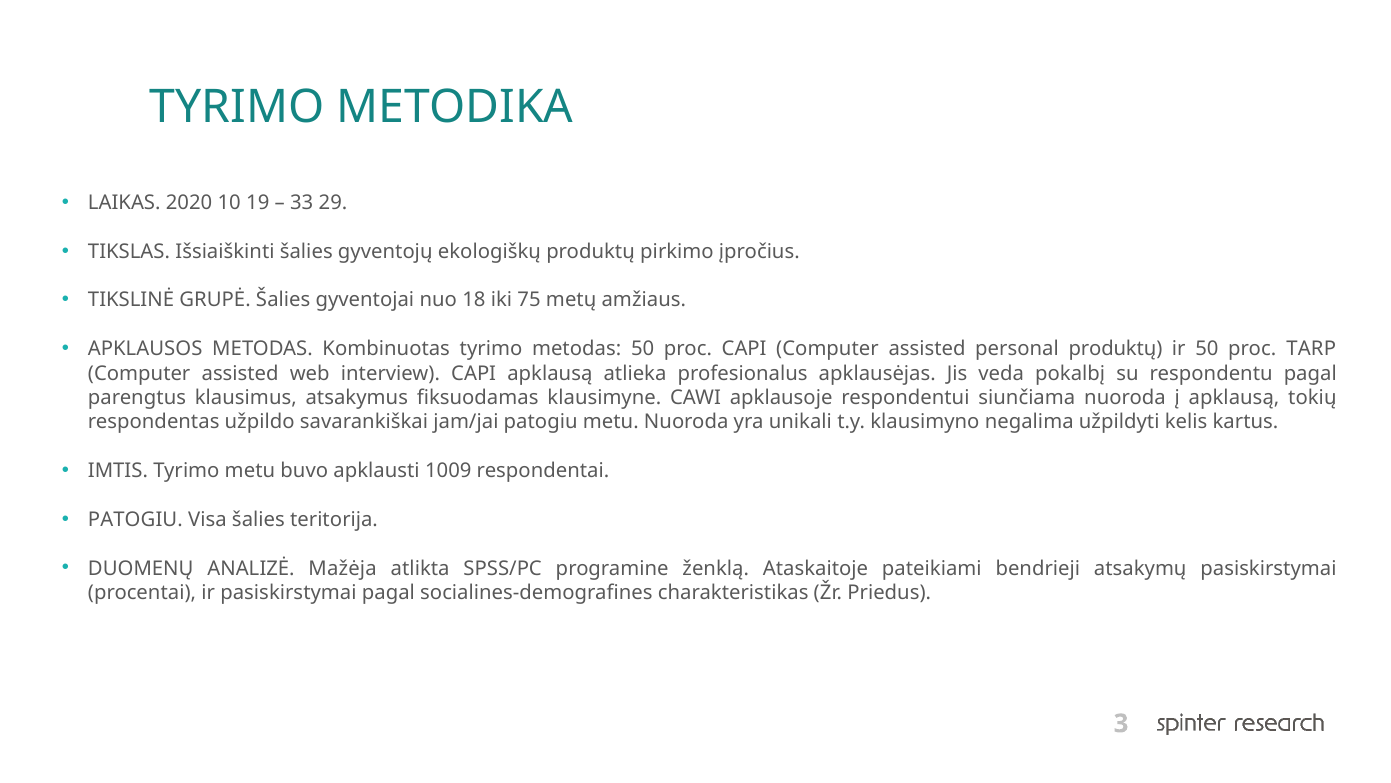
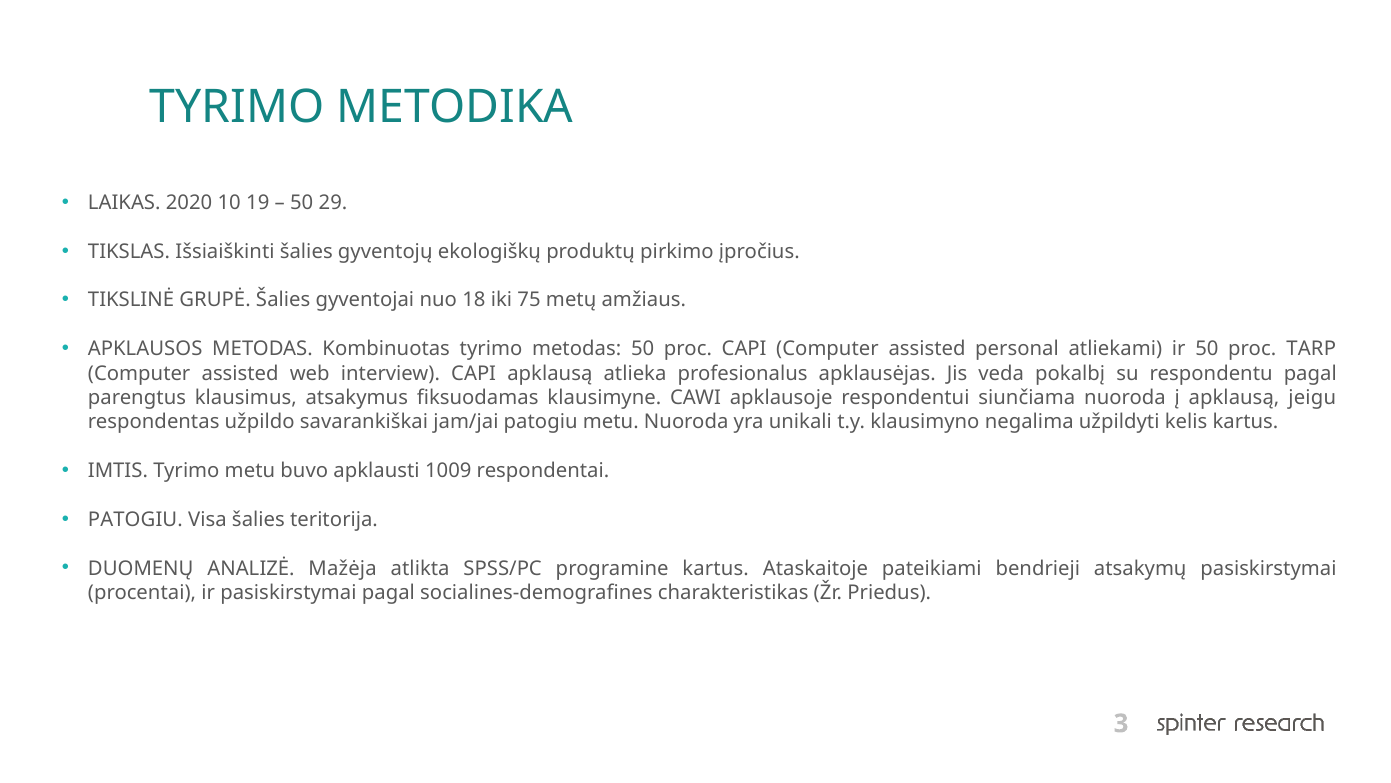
33: 33 -> 50 (302, 203)
personal produktų: produktų -> atliekami (1115, 349)
tokių: tokių -> jeigu (1312, 397)
programine ženklą: ženklą -> kartus (716, 568)
